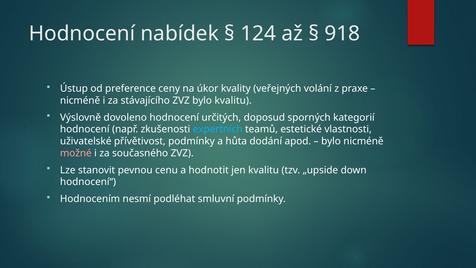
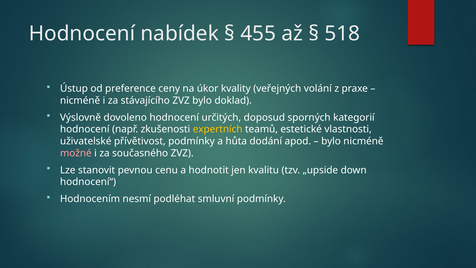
124: 124 -> 455 (258, 33)
918: 918 -> 518 (342, 33)
bylo kvalitu: kvalitu -> doklad (233, 100)
expertních colour: light blue -> yellow (218, 129)
